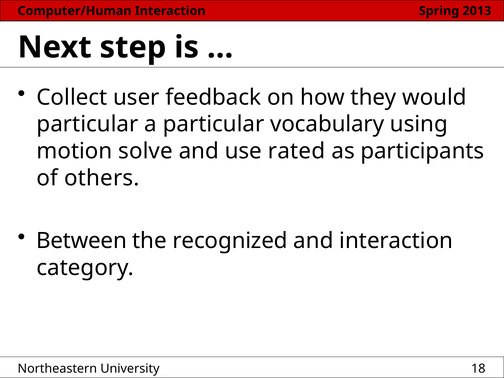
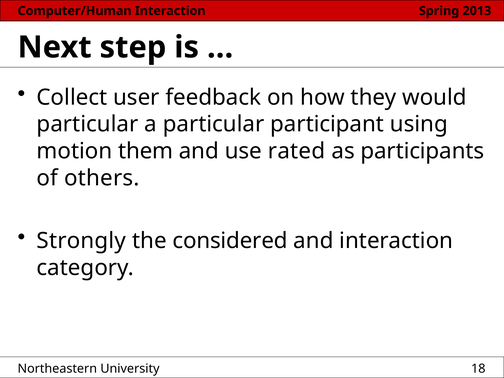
vocabulary: vocabulary -> participant (327, 124)
solve: solve -> them (146, 151)
Between: Between -> Strongly (81, 241)
recognized: recognized -> considered (230, 241)
